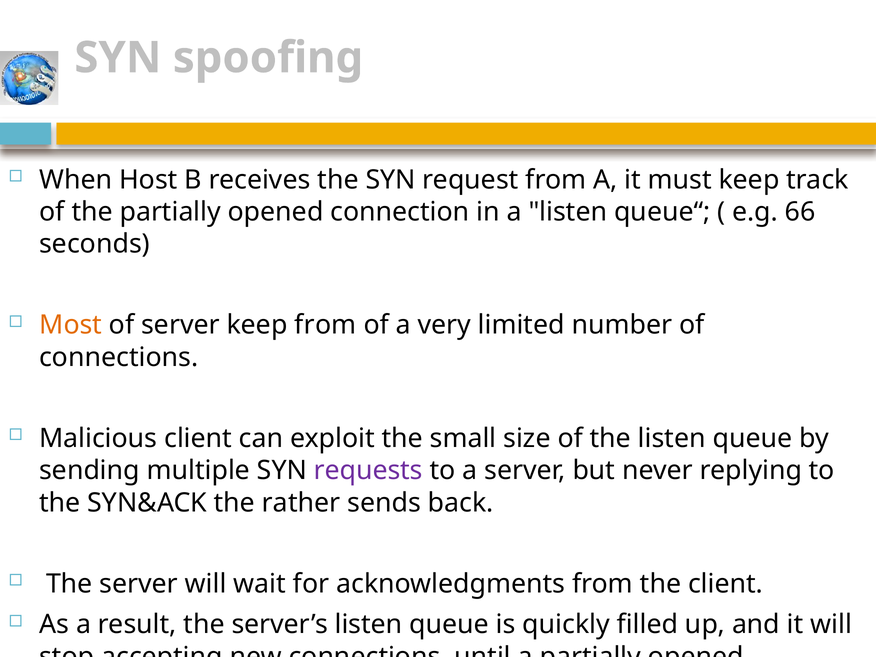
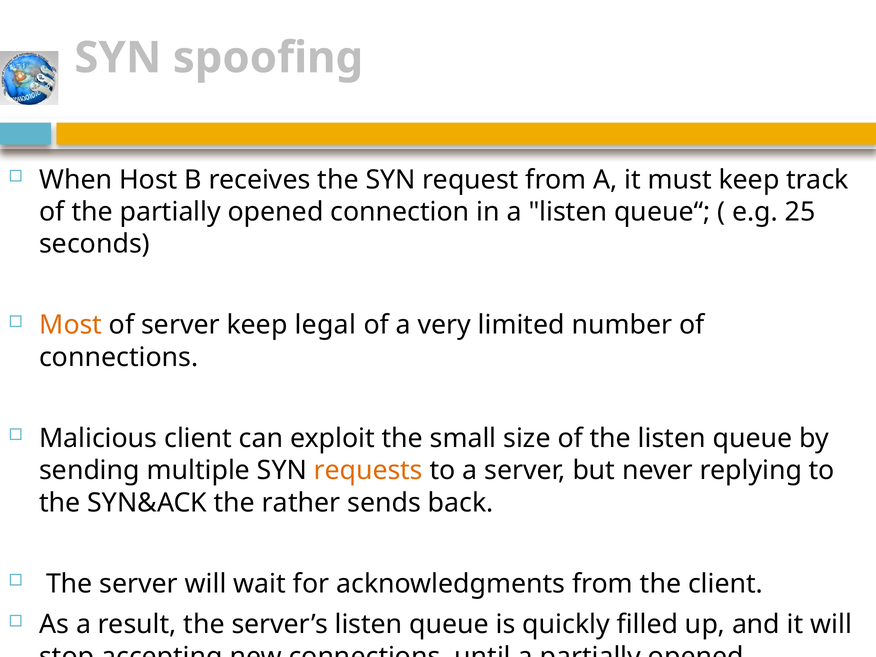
66: 66 -> 25 (800, 212)
keep from: from -> legal (325, 325)
requests colour: purple -> orange (368, 471)
